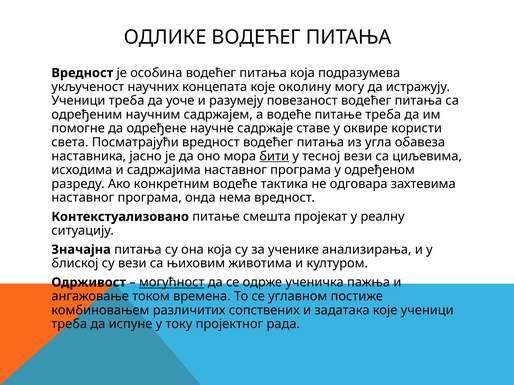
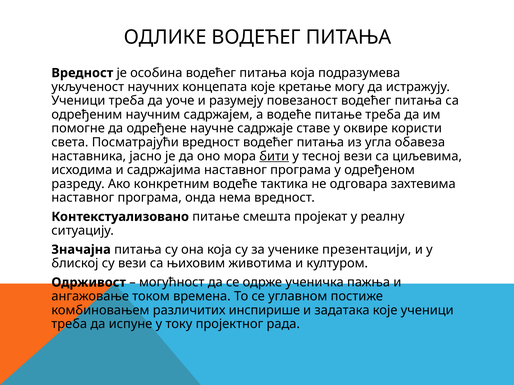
околину: околину -> кретање (305, 87)
анализирања: анализирања -> презентацији (367, 250)
могућност underline: present -> none (172, 283)
сопствених: сопствених -> инспирише (264, 311)
